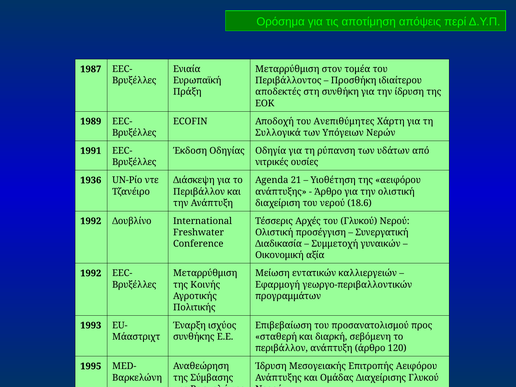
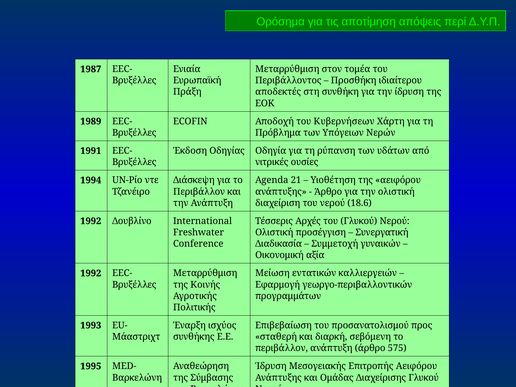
Ανεπιθύμητες: Ανεπιθύμητες -> Κυβερνήσεων (344, 121)
Συλλογικά: Συλλογικά -> Πρόβλημα (278, 133)
1936: 1936 -> 1994 (91, 180)
120: 120 -> 575 (397, 348)
